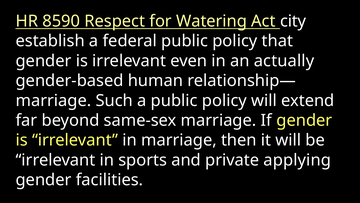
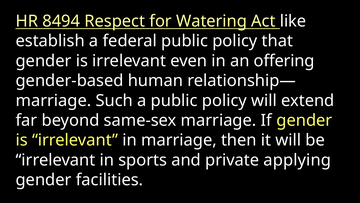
8590: 8590 -> 8494 (61, 21)
city: city -> like (293, 21)
actually: actually -> offering (284, 61)
